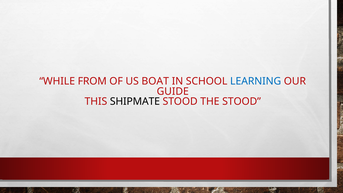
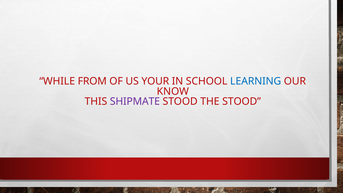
BOAT: BOAT -> YOUR (155, 81)
GUIDE: GUIDE -> KNOW (173, 91)
SHIPMATE colour: black -> purple (135, 101)
